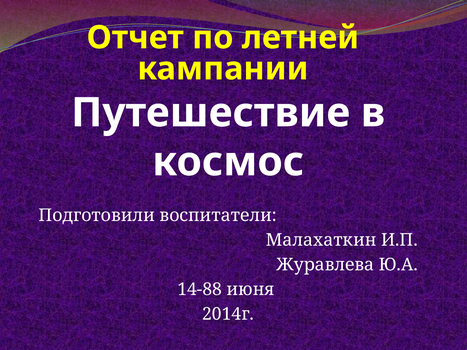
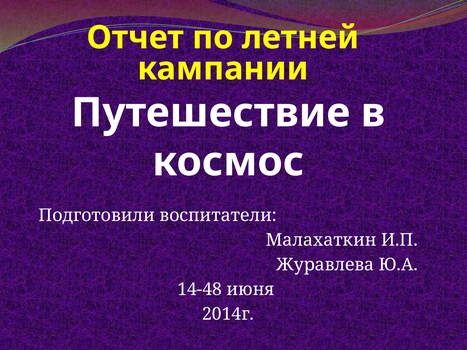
14-88: 14-88 -> 14-48 (200, 289)
